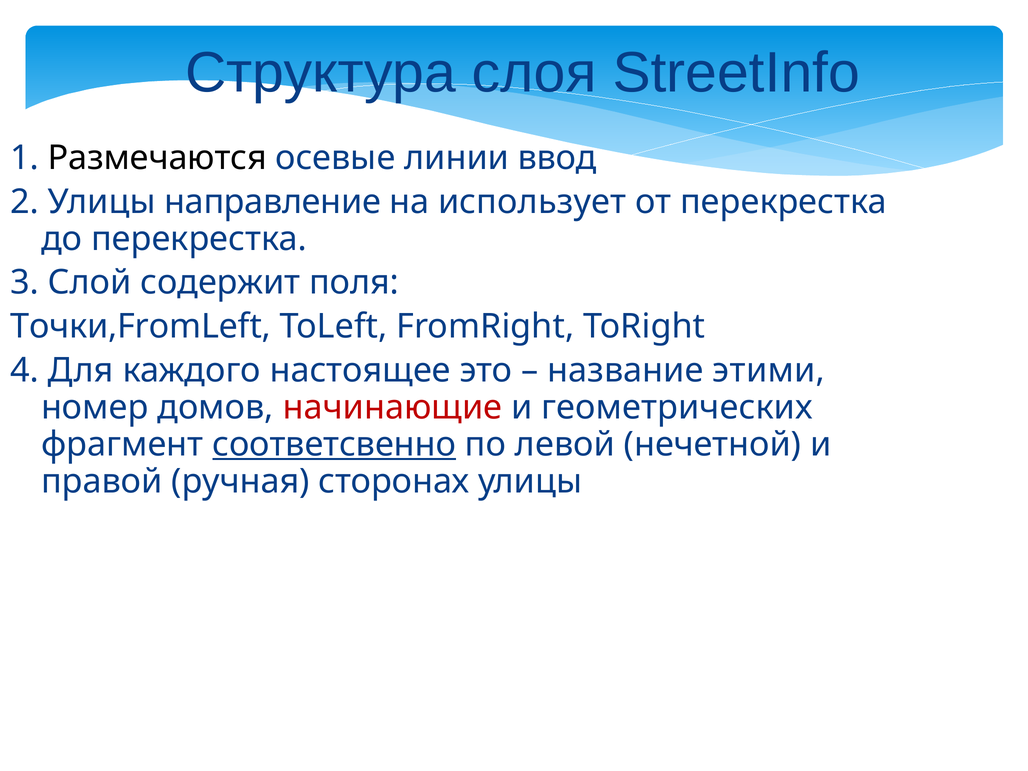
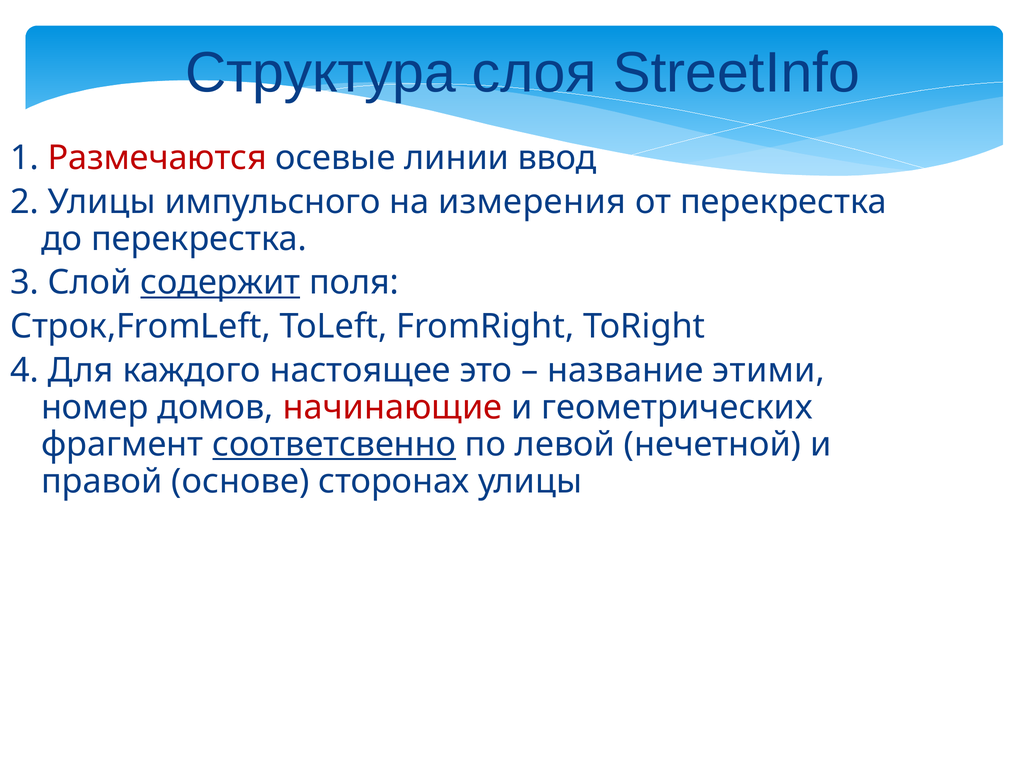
Размечаются colour: black -> red (157, 158)
направление: направление -> импульсного (273, 202)
использует: использует -> измерения (532, 202)
содержит underline: none -> present (220, 283)
Точки,FromLeft: Точки,FromLeft -> Строк,FromLeft (141, 327)
ручная: ручная -> основе (240, 481)
